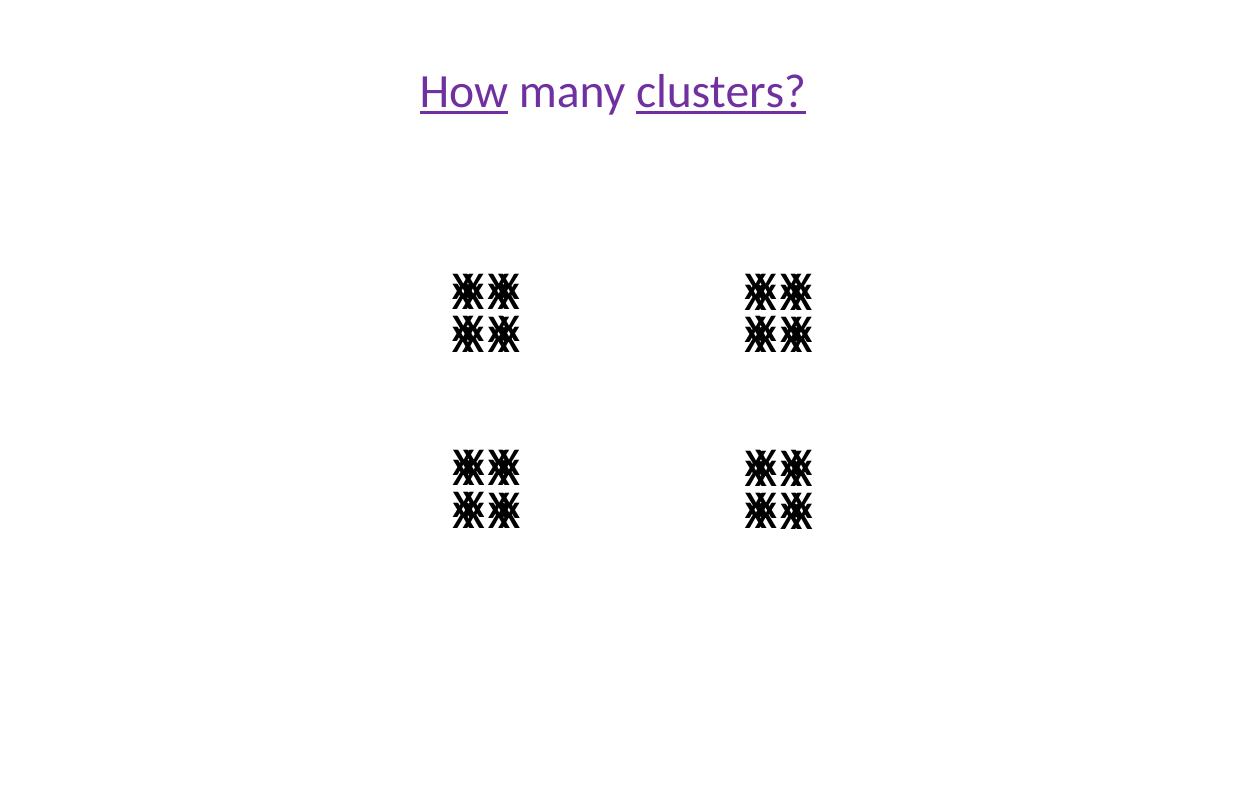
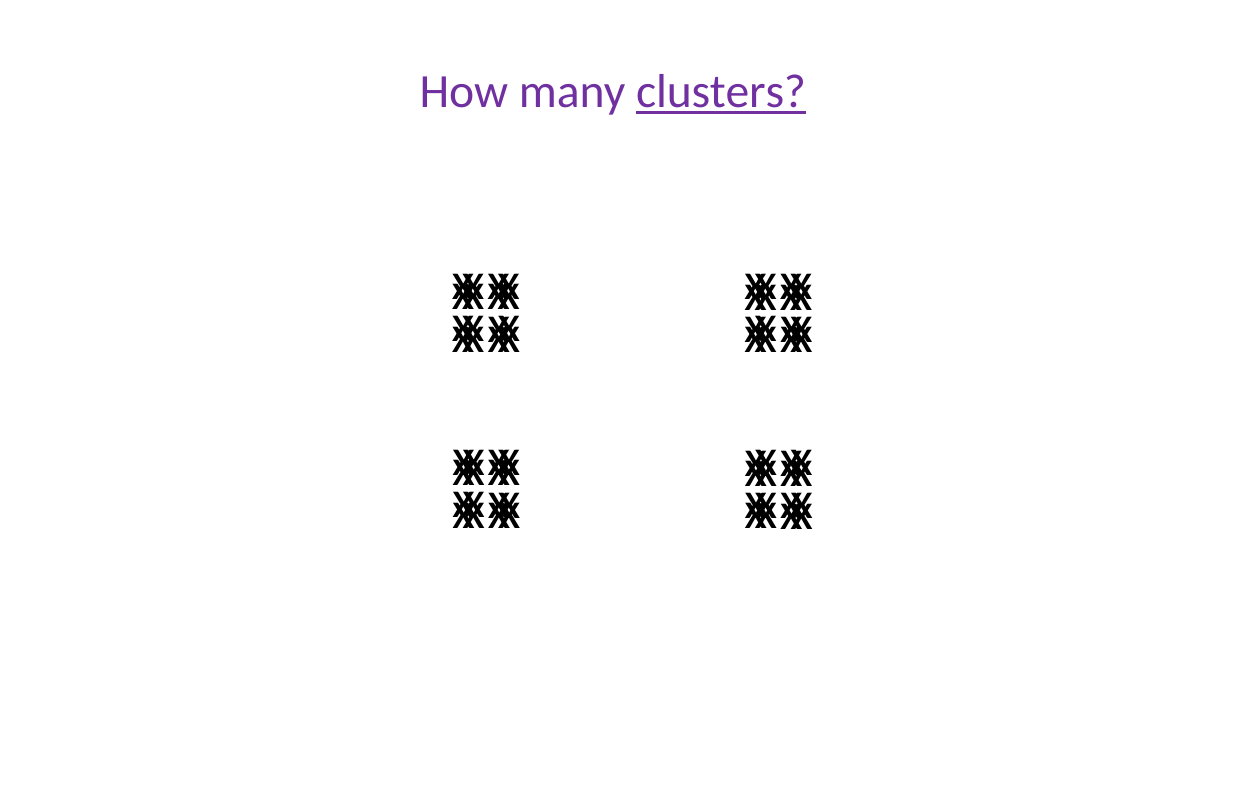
How underline: present -> none (464, 92)
